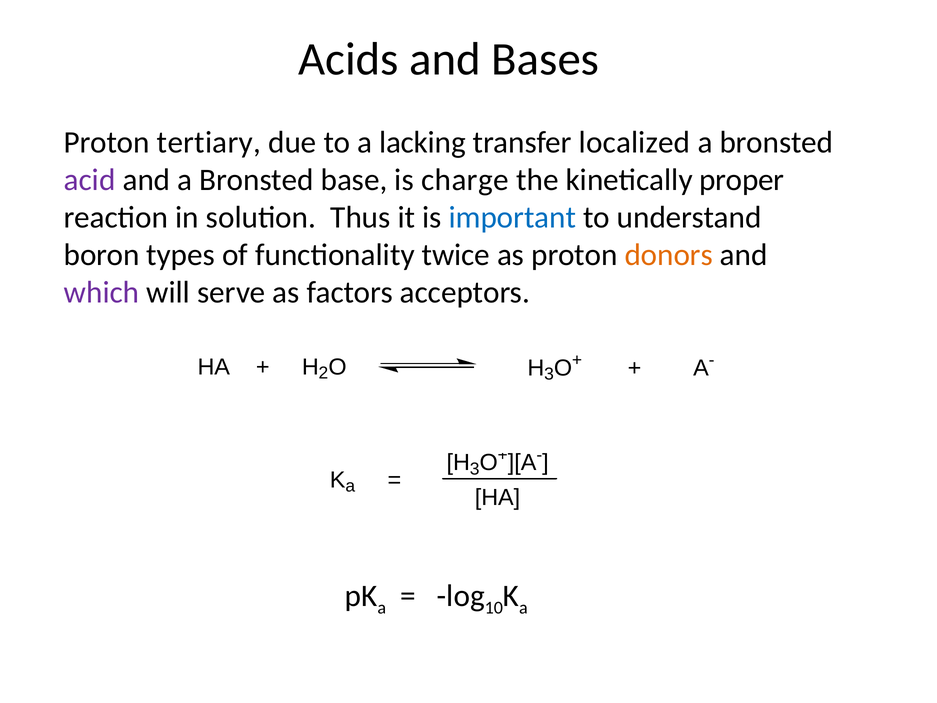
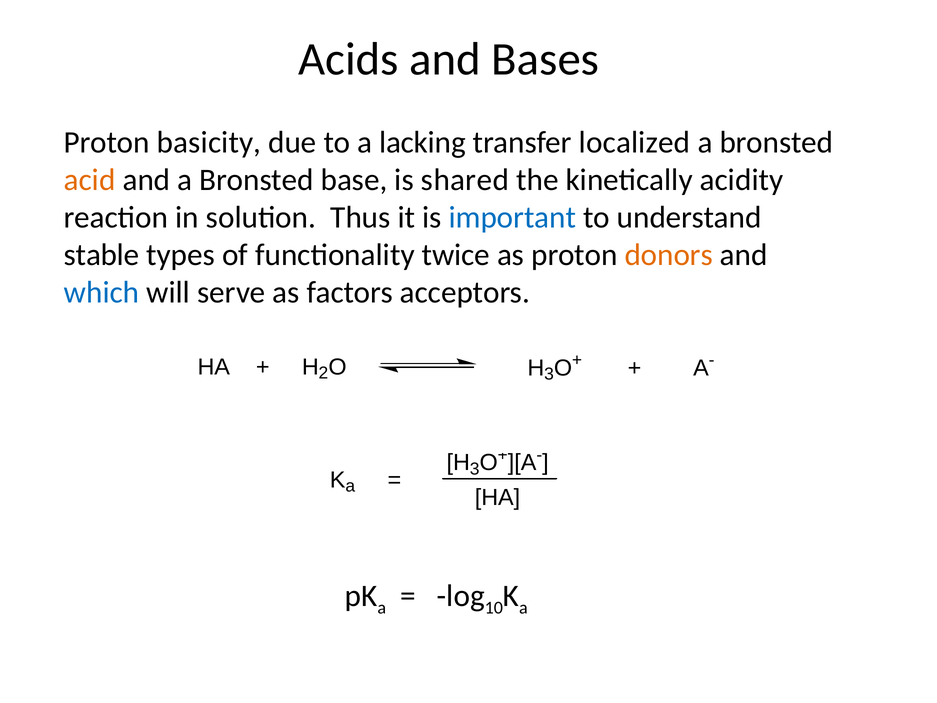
tertiary: tertiary -> basicity (209, 143)
acid colour: purple -> orange (90, 180)
charge: charge -> shared (465, 180)
proper: proper -> acidity (742, 180)
boron: boron -> stable (102, 255)
which colour: purple -> blue (102, 293)
